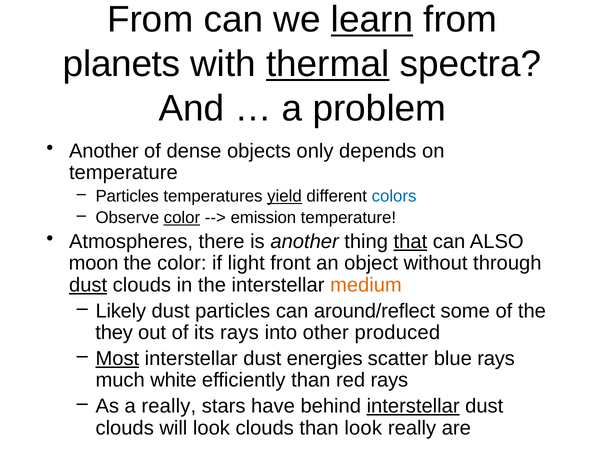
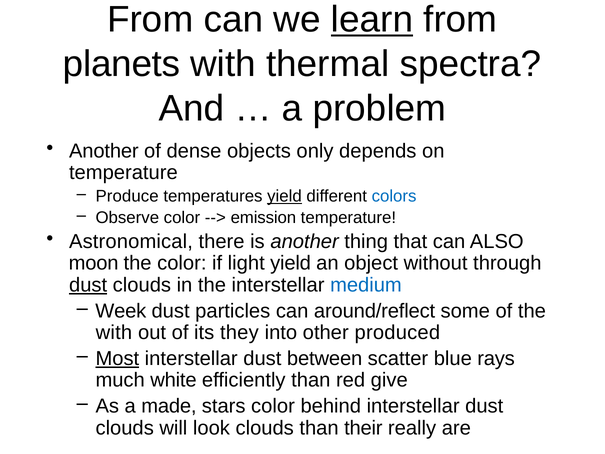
thermal underline: present -> none (328, 64)
Particles: Particles -> Produce (127, 196)
color underline: present -> none (182, 217)
Atmospheres: Atmospheres -> Astronomical (131, 241)
that underline: present -> none (410, 241)
light front: front -> yield (291, 263)
medium colour: orange -> blue (366, 285)
Likely: Likely -> Week (121, 311)
they: they -> with (114, 333)
its rays: rays -> they (239, 333)
energies: energies -> between (325, 358)
red rays: rays -> give (389, 380)
a really: really -> made (169, 406)
stars have: have -> color (273, 406)
interstellar underline: present -> none (413, 406)
than look: look -> their (363, 428)
